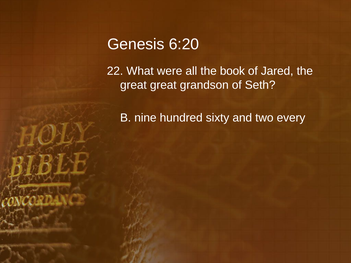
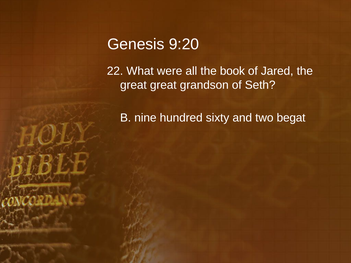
6:20: 6:20 -> 9:20 (184, 44)
every: every -> begat (291, 118)
